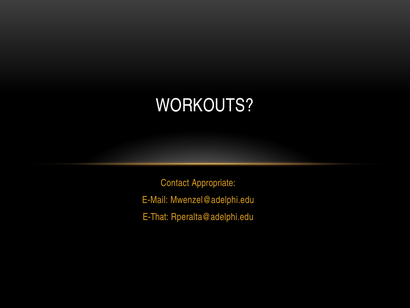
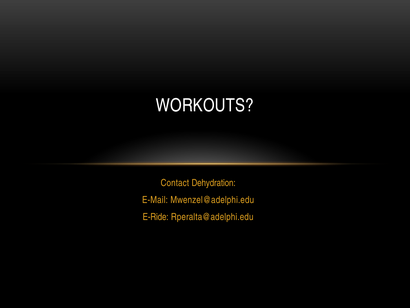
Appropriate: Appropriate -> Dehydration (214, 183)
E-That: E-That -> E-Ride (156, 217)
